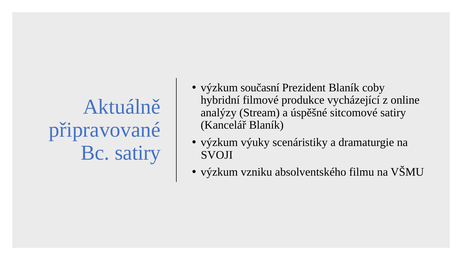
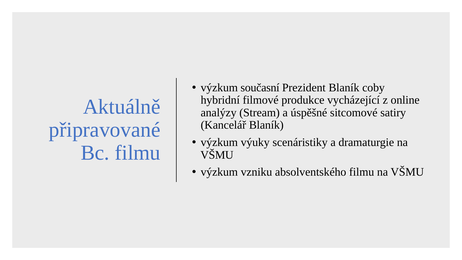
Bc satiry: satiry -> filmu (138, 153)
SVOJI: SVOJI -> VŠMU (217, 155)
